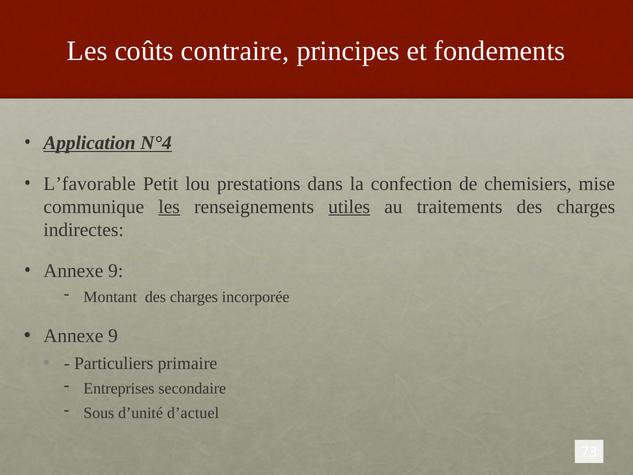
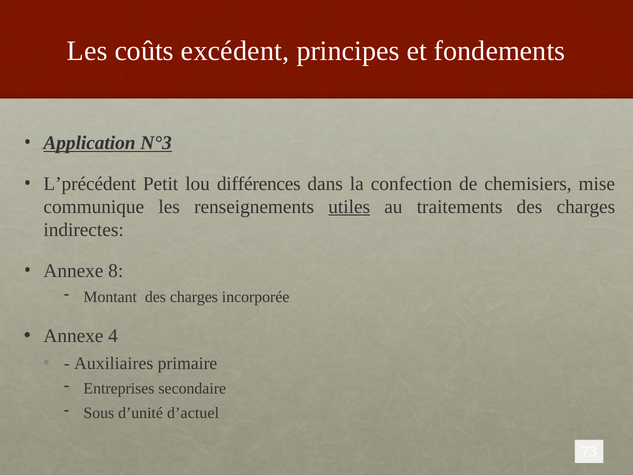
contraire: contraire -> excédent (235, 51)
N°4: N°4 -> N°3 (156, 143)
L’favorable: L’favorable -> L’précédent (90, 184)
prestations: prestations -> différences (259, 184)
les underline: present -> none (169, 207)
9: 9 -> 8 (116, 271)
9: 9 -> 4 (113, 336)
Particuliers: Particuliers -> Auxiliaires (114, 363)
